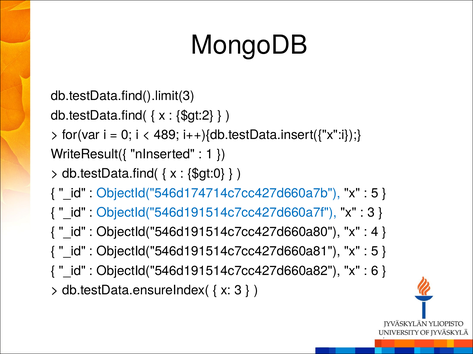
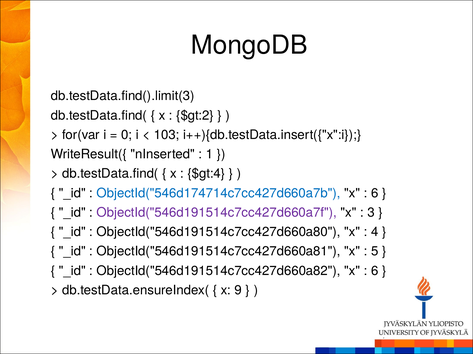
489: 489 -> 103 (167, 135)
$gt:0: $gt:0 -> $gt:4 (206, 174)
5: 5 -> 6 (375, 193)
ObjectId("546d191514c7cc427d660a7f colour: blue -> purple (217, 213)
x 3: 3 -> 9 (238, 291)
